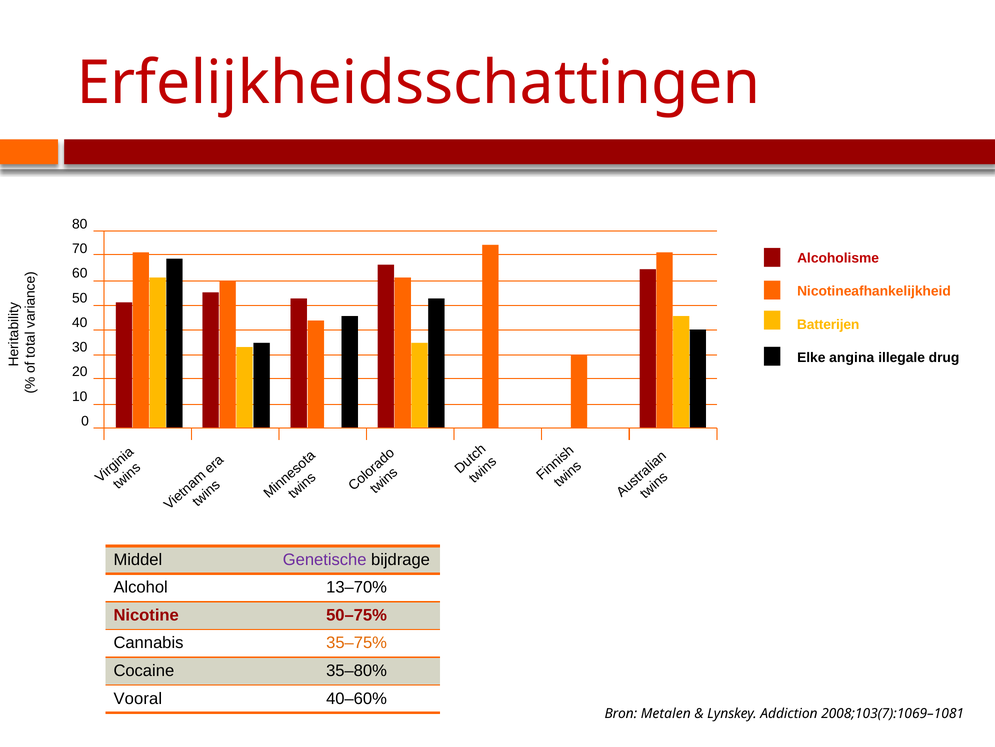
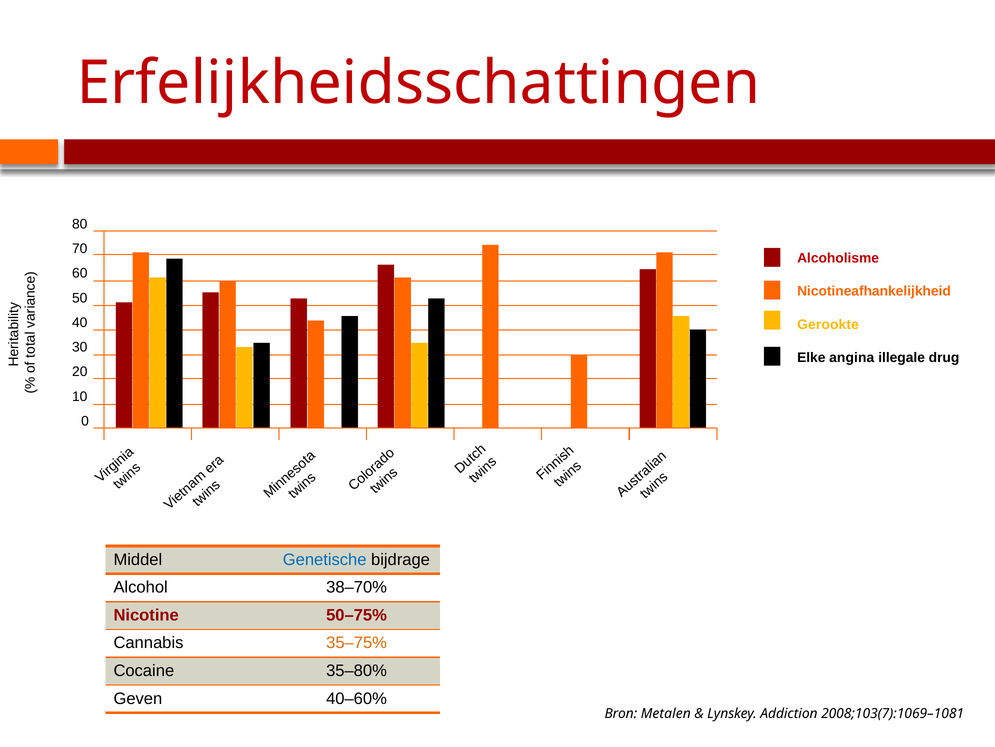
Batterijen: Batterijen -> Gerookte (828, 324)
Genetische colour: purple -> blue (325, 559)
13–70%: 13–70% -> 38–70% (357, 587)
Vooral: Vooral -> Geven (138, 698)
